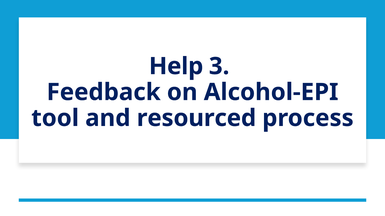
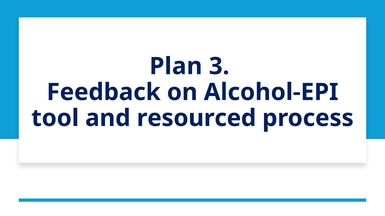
Help: Help -> Plan (176, 66)
